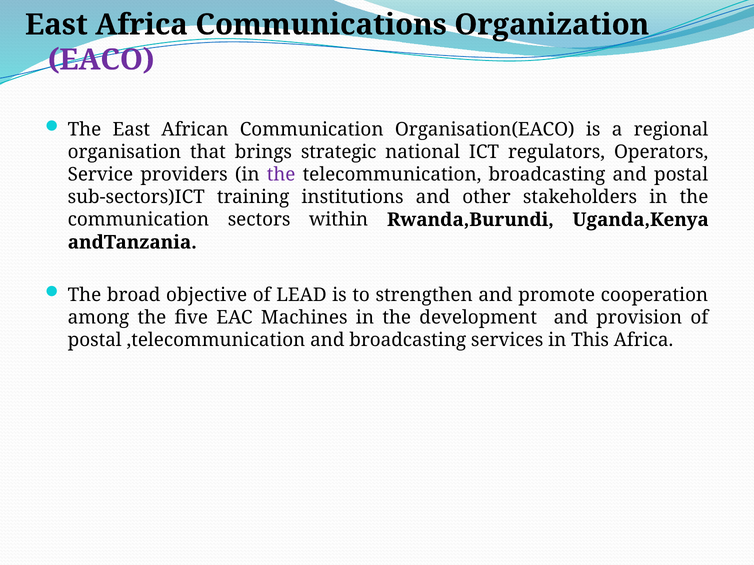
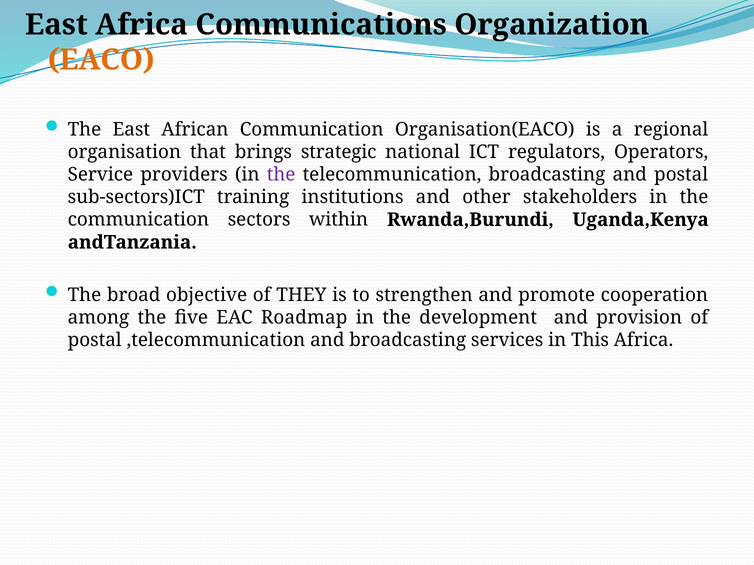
EACO colour: purple -> orange (101, 60)
LEAD: LEAD -> THEY (301, 295)
Machines: Machines -> Roadmap (304, 318)
